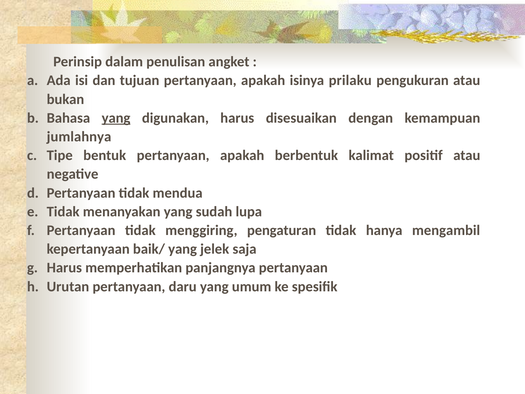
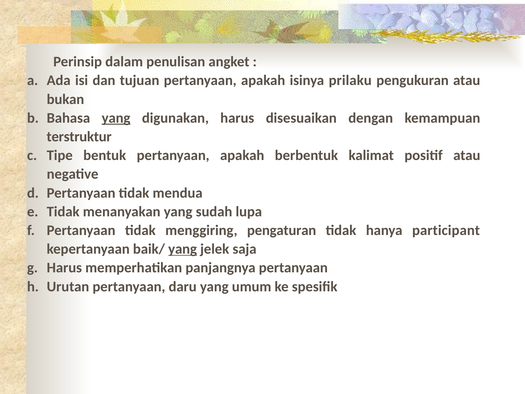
jumlahnya: jumlahnya -> terstruktur (79, 137)
mengambil: mengambil -> participant (446, 230)
yang underline: none -> present (183, 249)
